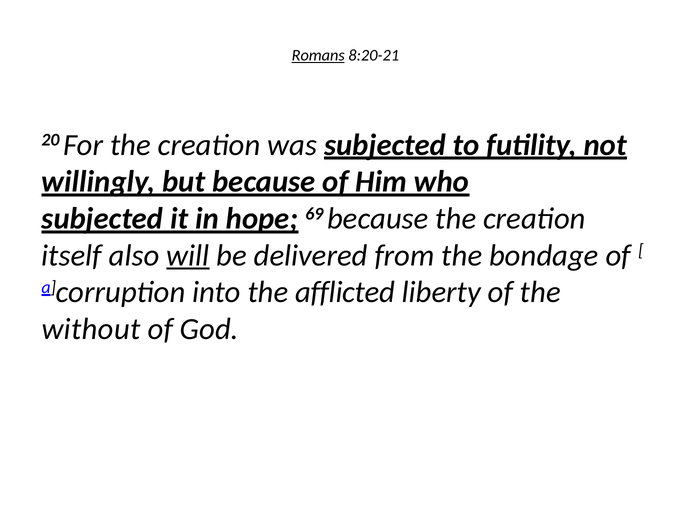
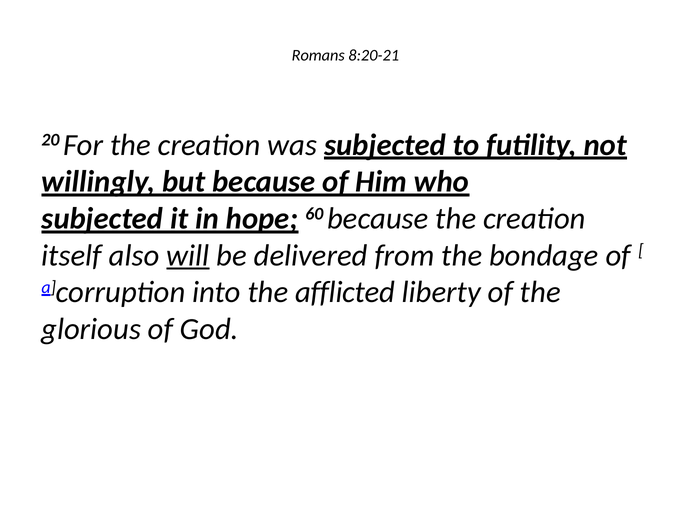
Romans underline: present -> none (318, 55)
69: 69 -> 60 (314, 214)
without: without -> glorious (91, 329)
